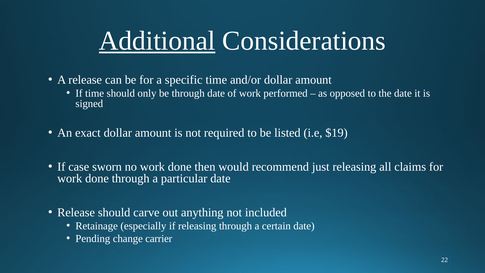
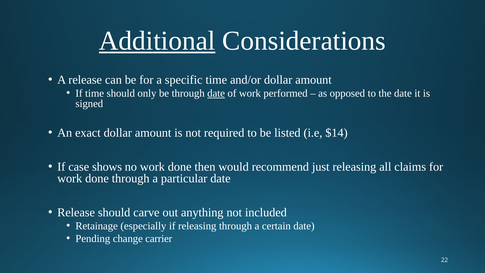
date underline: none -> present (216, 93)
$19: $19 -> $14 (337, 133)
sworn: sworn -> shows (107, 167)
